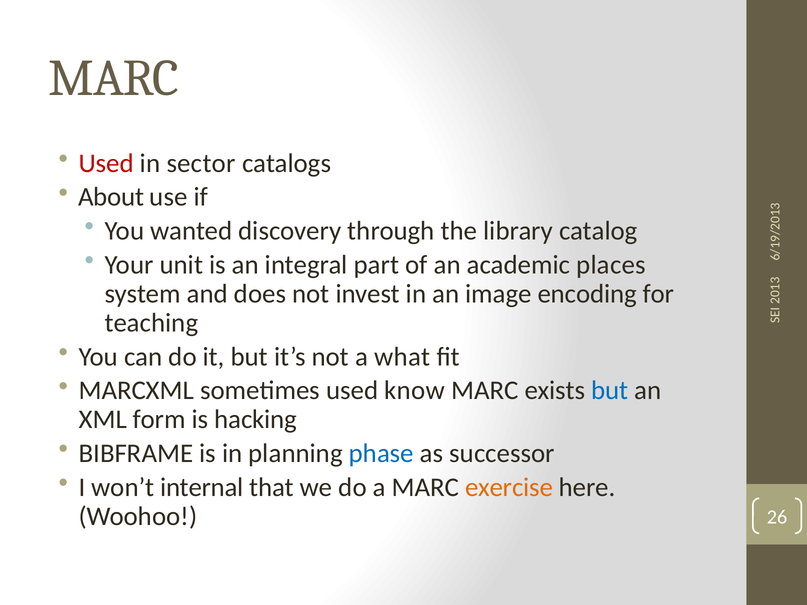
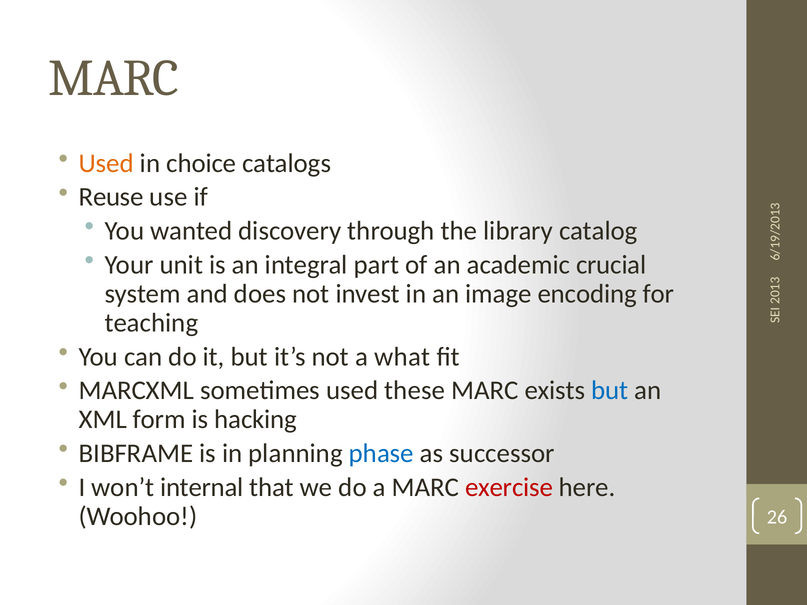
Used colour: red -> orange (106, 163)
sector: sector -> choice (201, 163)
About: About -> Reuse (111, 197)
places: places -> crucial (611, 265)
know: know -> these (415, 391)
exercise colour: orange -> red (509, 487)
